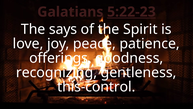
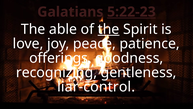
says: says -> able (63, 29)
the underline: none -> present (109, 29)
this-control: this-control -> liar-control (96, 87)
